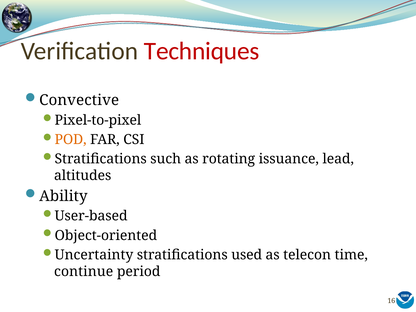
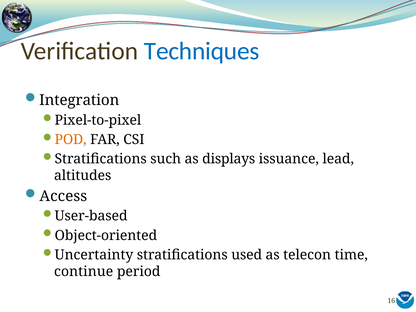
Techniques colour: red -> blue (202, 51)
Convective: Convective -> Integration (79, 100)
rotating: rotating -> displays (229, 159)
Ability: Ability -> Access (63, 196)
